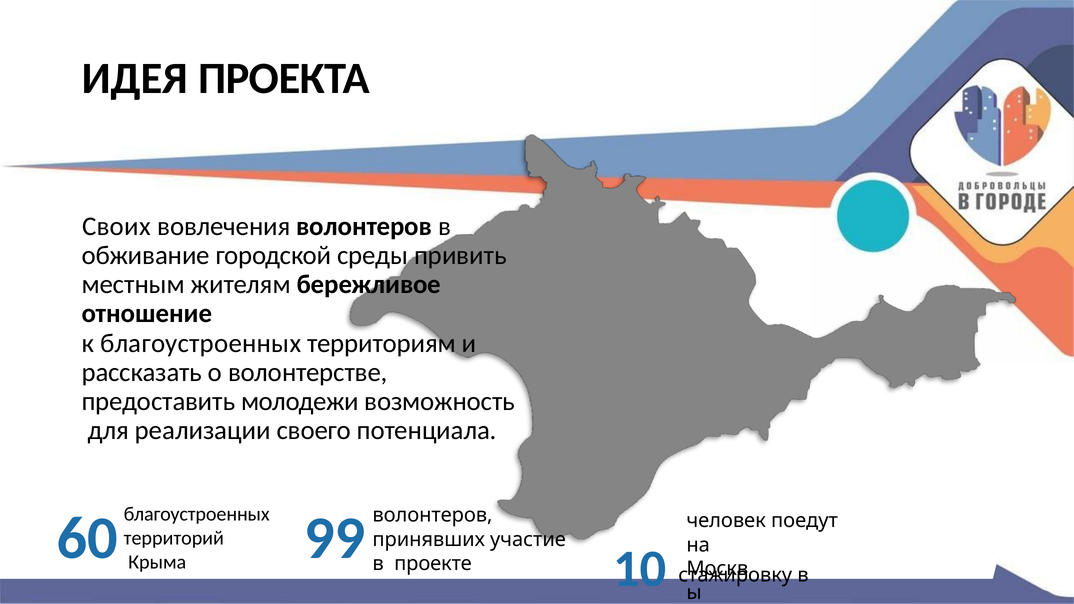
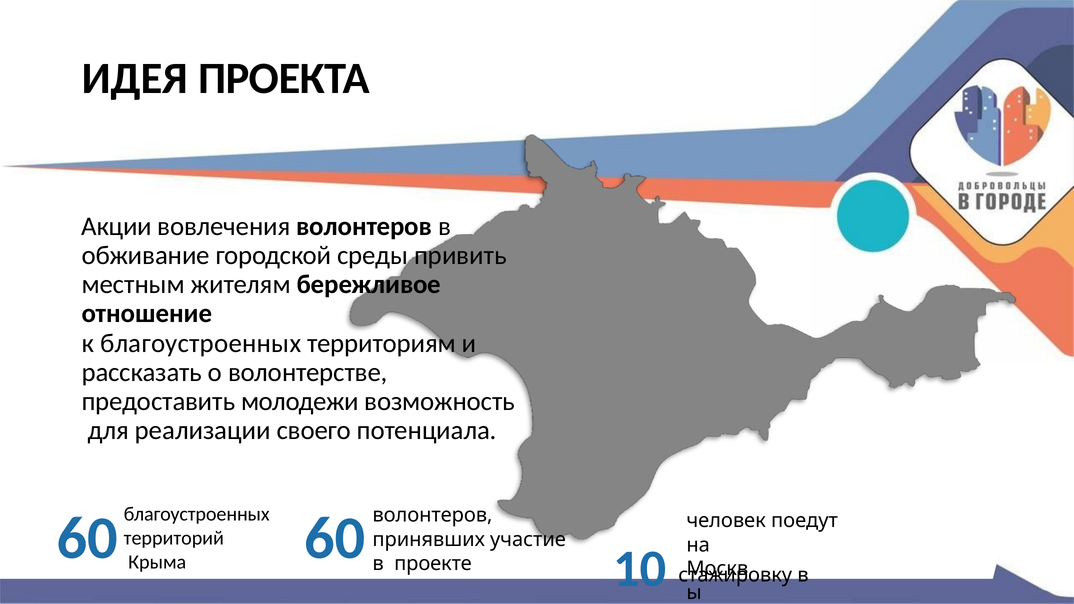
Своих: Своих -> Акции (117, 226)
60 99: 99 -> 60 (335, 539)
